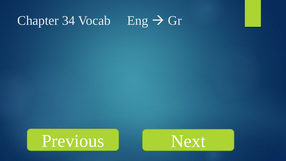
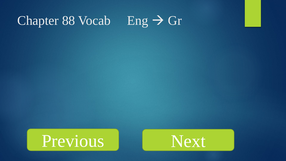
34: 34 -> 88 (69, 20)
